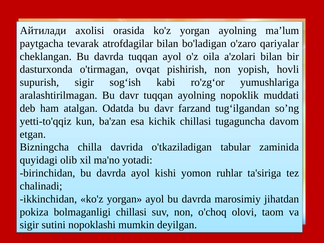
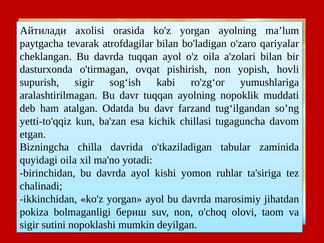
quyidagi olib: olib -> oila (69, 160)
bolmaganligi chillasi: chillasi -> бериш (131, 212)
